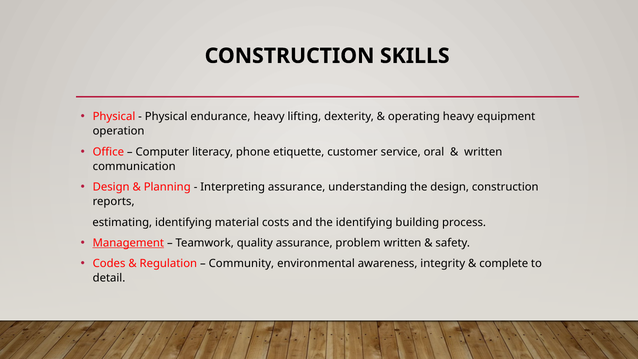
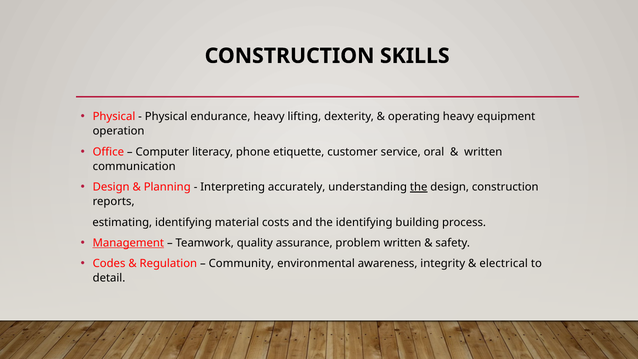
Interpreting assurance: assurance -> accurately (297, 187)
the underline: none -> present (419, 187)
complete: complete -> electrical (504, 263)
